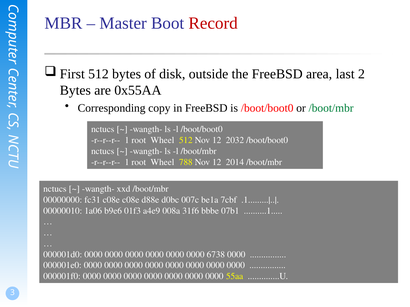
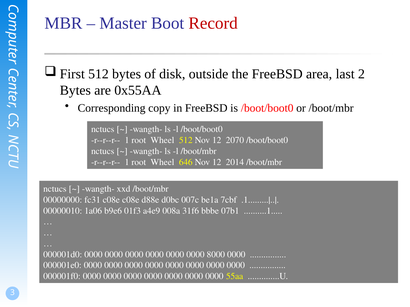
/boot/mbr colour: green -> black (331, 108)
2032: 2032 -> 2070 (235, 140)
788: 788 -> 646 (186, 162)
6738: 6738 -> 8000 (216, 255)
